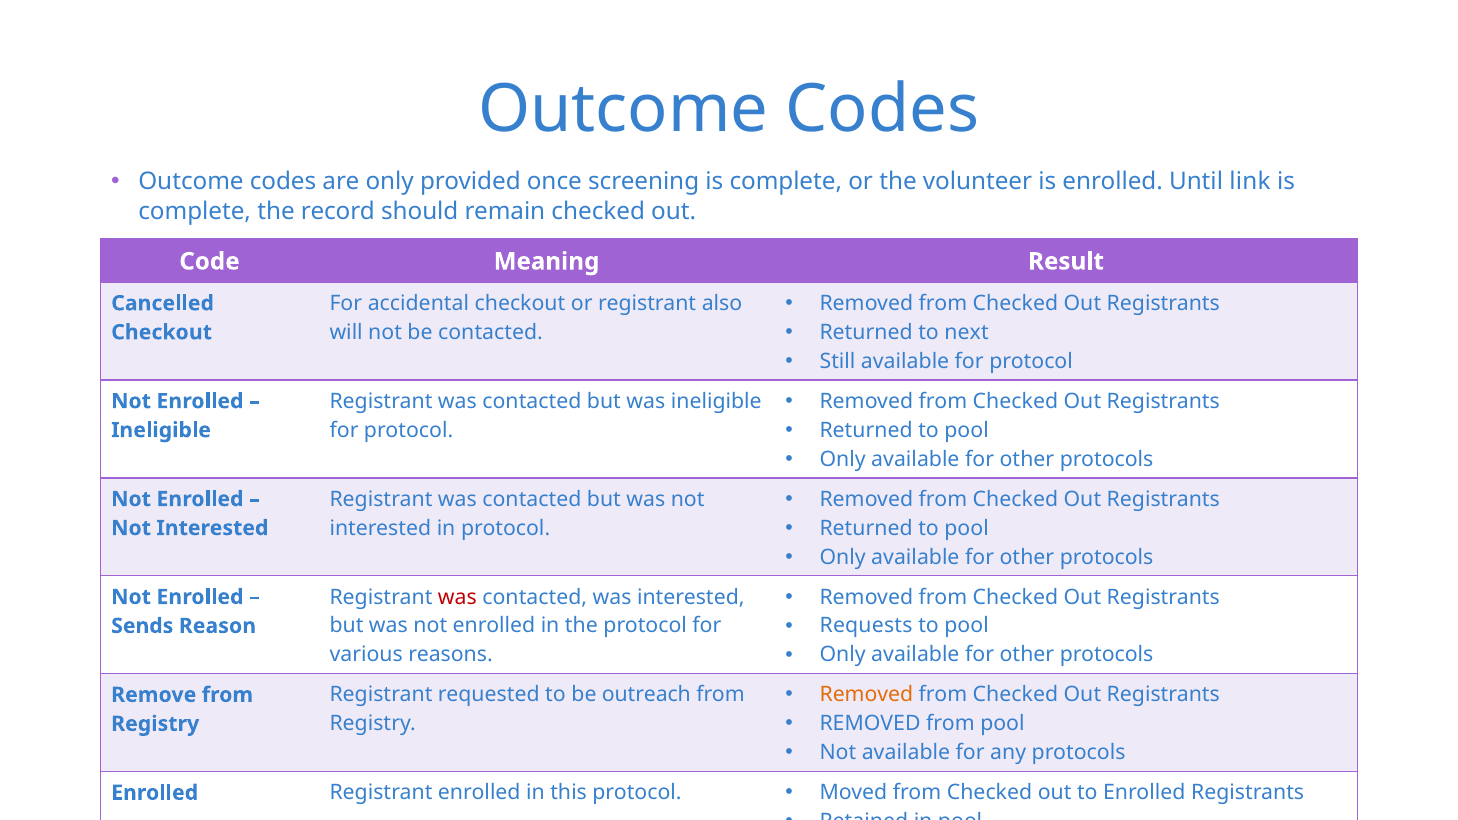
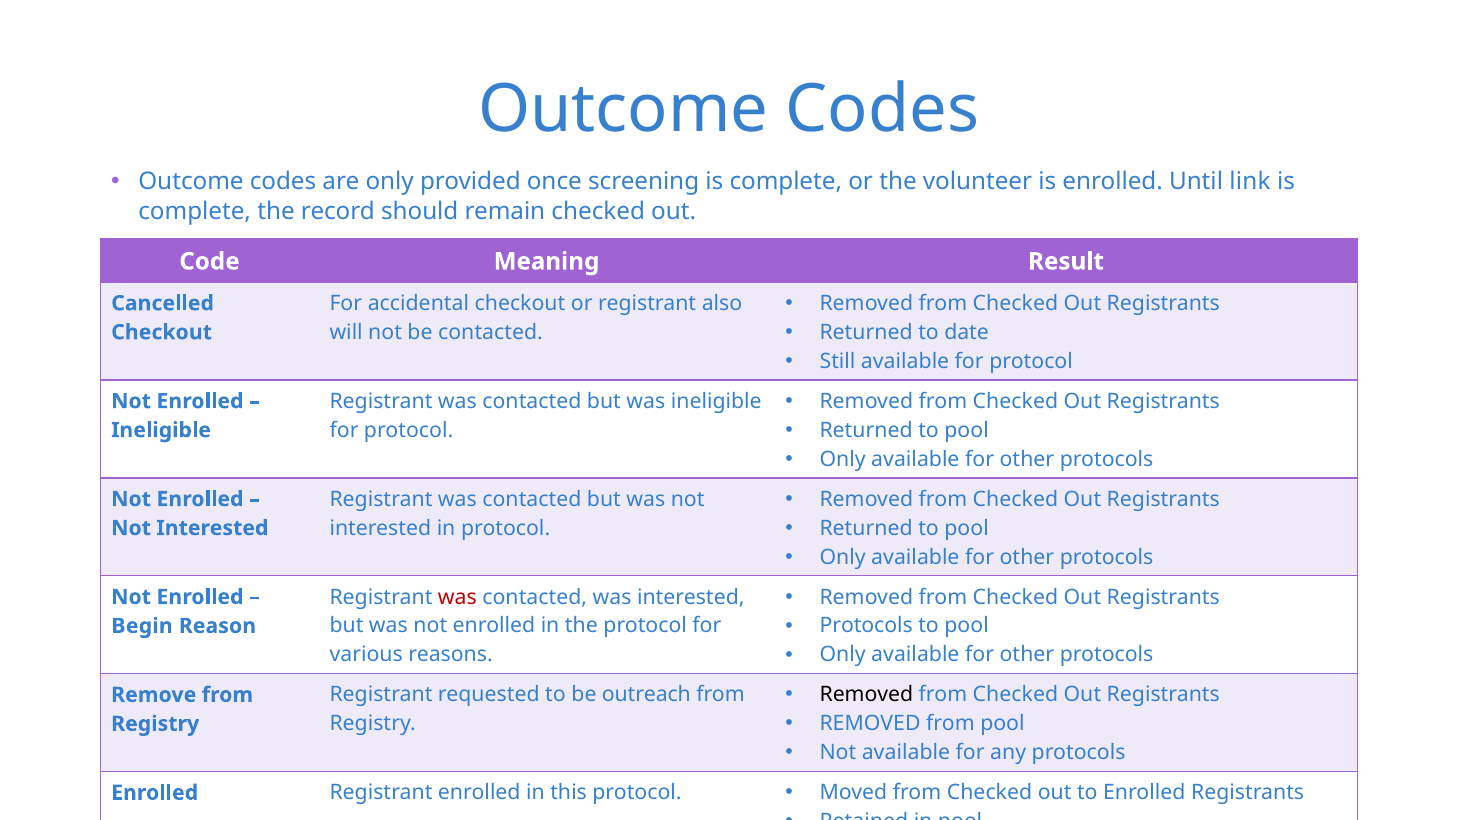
next: next -> date (967, 332)
Requests: Requests -> Protocols (866, 626)
Sends: Sends -> Begin (142, 626)
Removed colour: orange -> black (866, 695)
